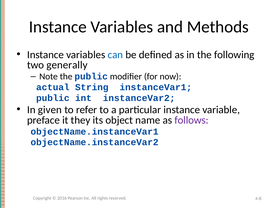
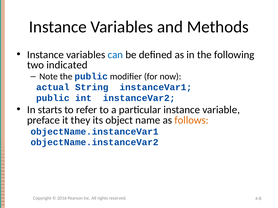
generally: generally -> indicated (67, 65)
given: given -> starts (50, 110)
follows colour: purple -> orange (192, 120)
